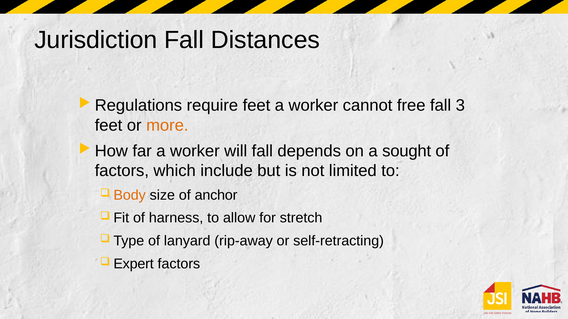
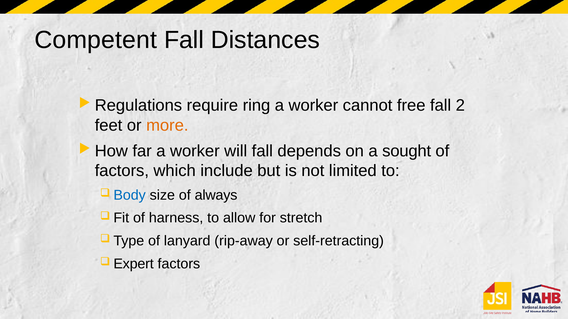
Jurisdiction: Jurisdiction -> Competent (96, 40)
require feet: feet -> ring (256, 106)
3: 3 -> 2 (460, 106)
Body colour: orange -> blue (130, 195)
anchor: anchor -> always (216, 195)
